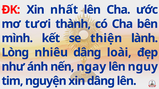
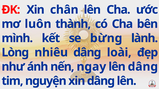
nhất: nhất -> chân (64, 10)
tươi: tươi -> luôn (38, 24)
thiện: thiện -> bừng (106, 38)
lên nguy: nguy -> dâng (143, 67)
